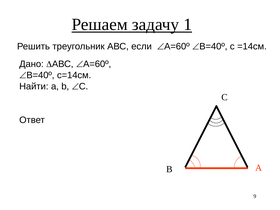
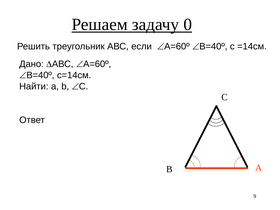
1: 1 -> 0 (188, 25)
